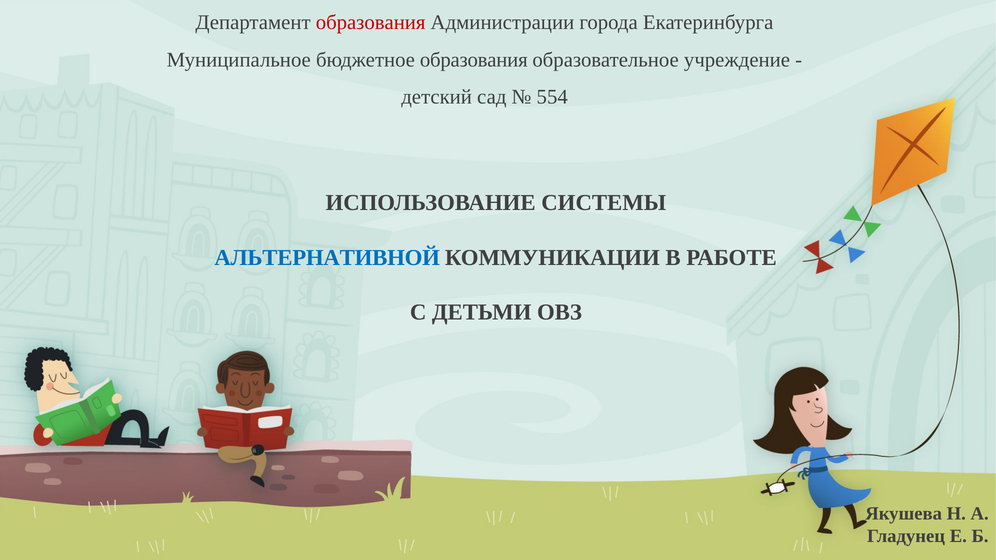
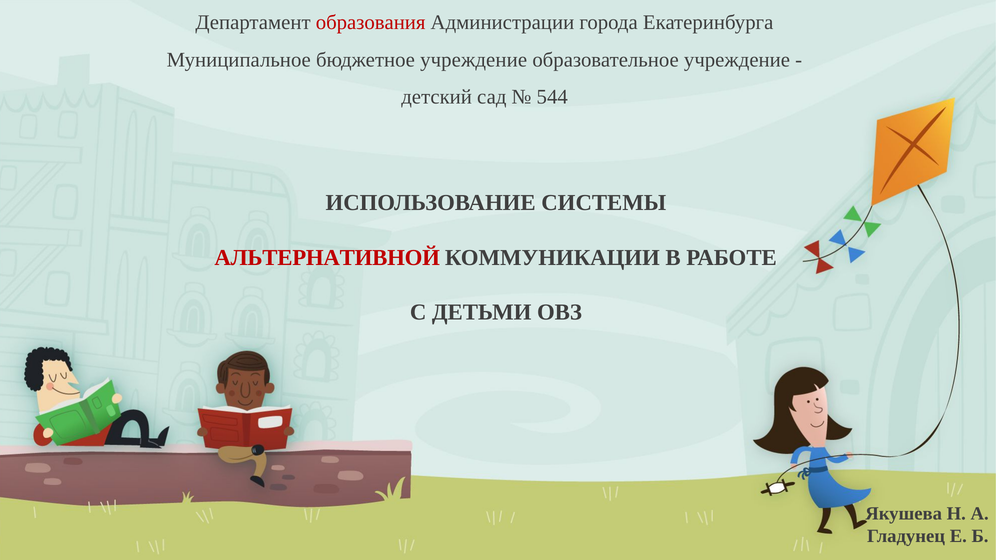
бюджетное образования: образования -> учреждение (474, 60)
554: 554 -> 544 (552, 97)
АЛЬТЕРНАТИВНОЙ colour: blue -> red (327, 258)
